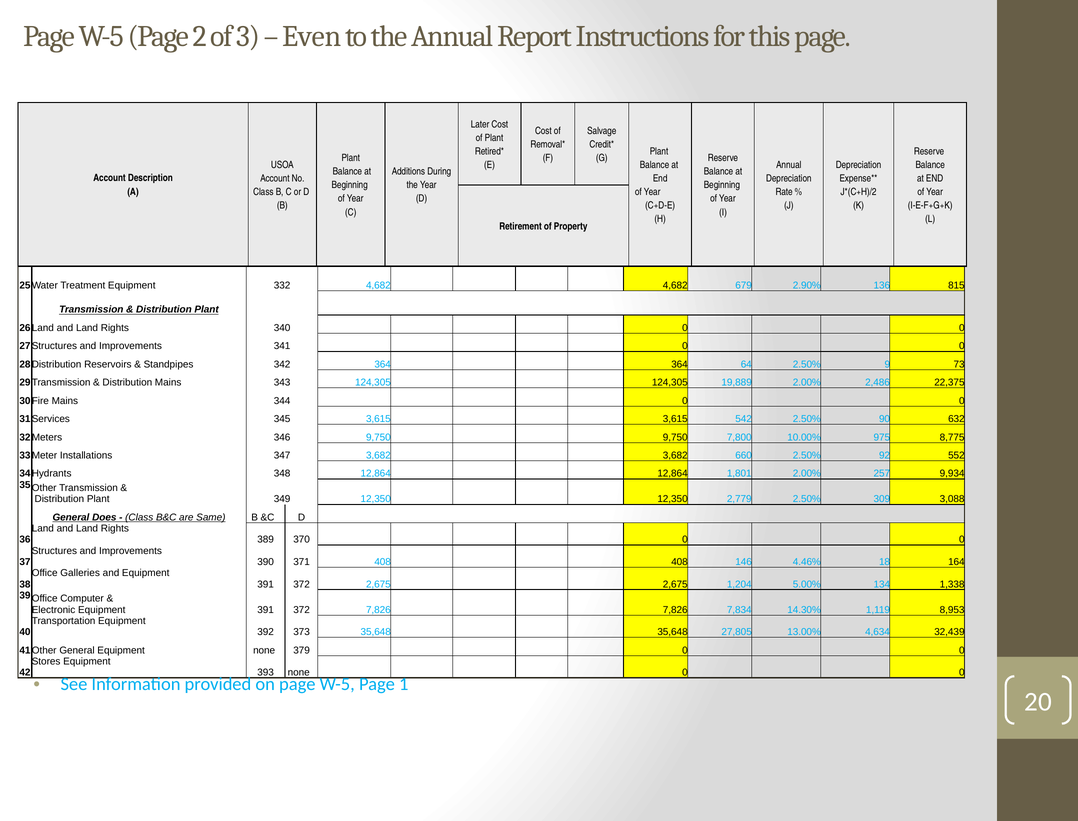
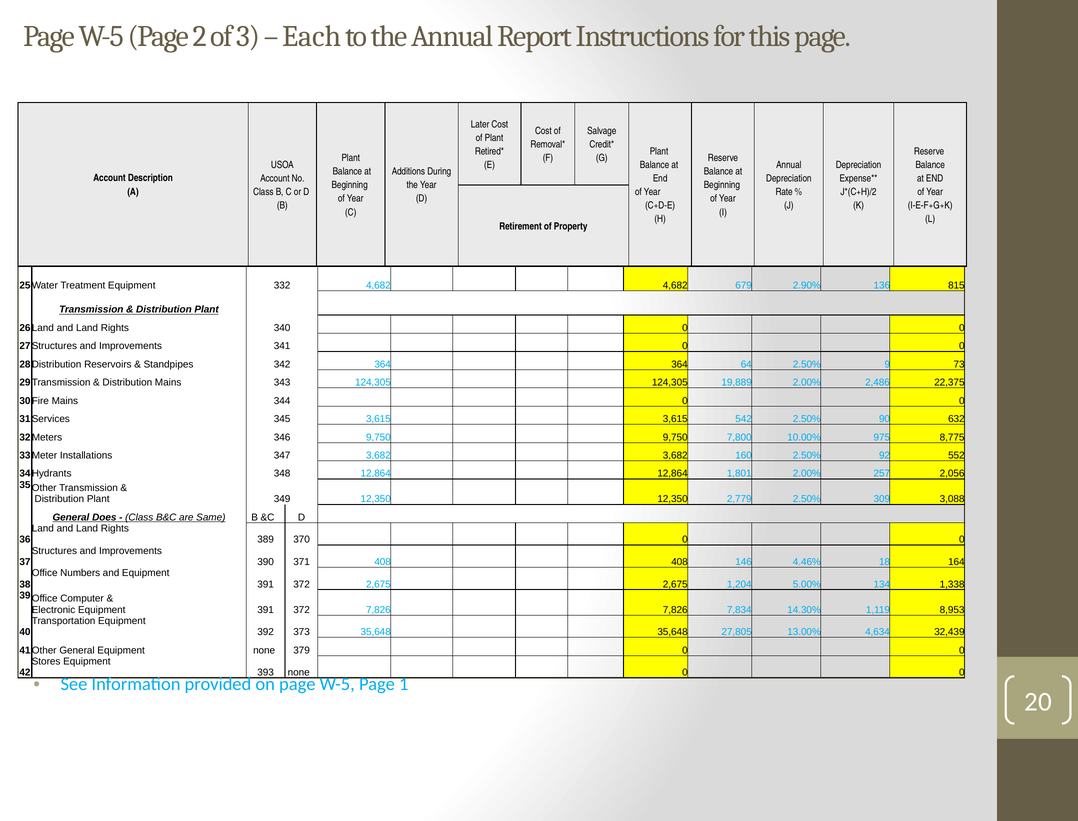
Even: Even -> Each (312, 36)
660: 660 -> 160 (744, 456)
9,934: 9,934 -> 2,056 (952, 474)
Galleries: Galleries -> Numbers (80, 573)
